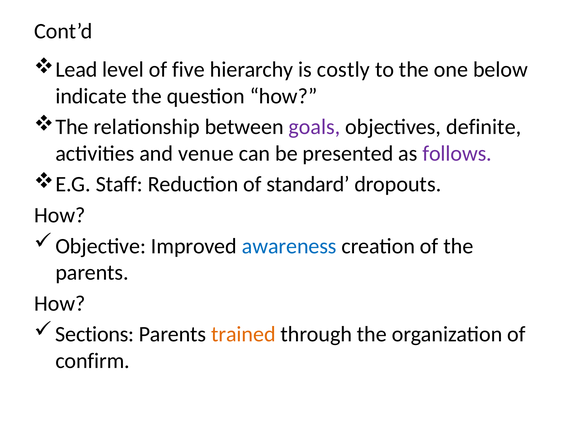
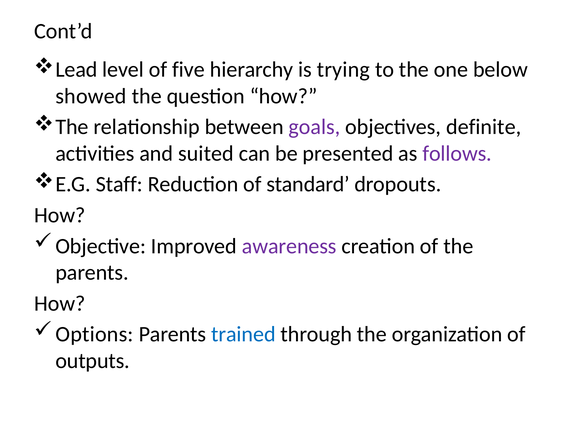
costly: costly -> trying (343, 70)
indicate: indicate -> showed (91, 96)
venue: venue -> suited (206, 153)
awareness colour: blue -> purple (289, 246)
Sections: Sections -> Options (95, 334)
trained colour: orange -> blue (243, 334)
confirm: confirm -> outputs (93, 361)
